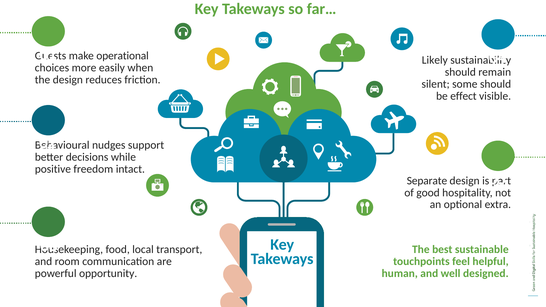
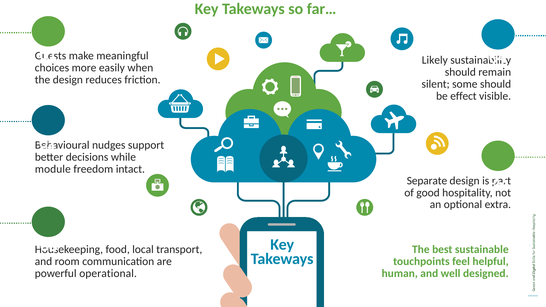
operational: operational -> meaningful (122, 56)
positive: positive -> module (53, 169)
opportunity: opportunity -> operational (108, 273)
